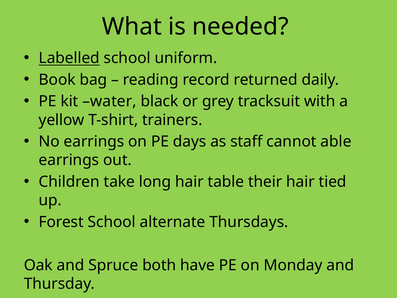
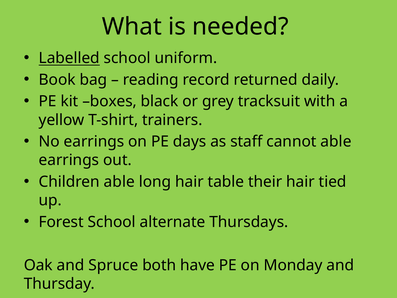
water: water -> boxes (110, 101)
Children take: take -> able (119, 182)
